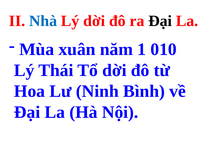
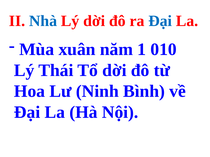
Đại colour: black -> blue (160, 21)
